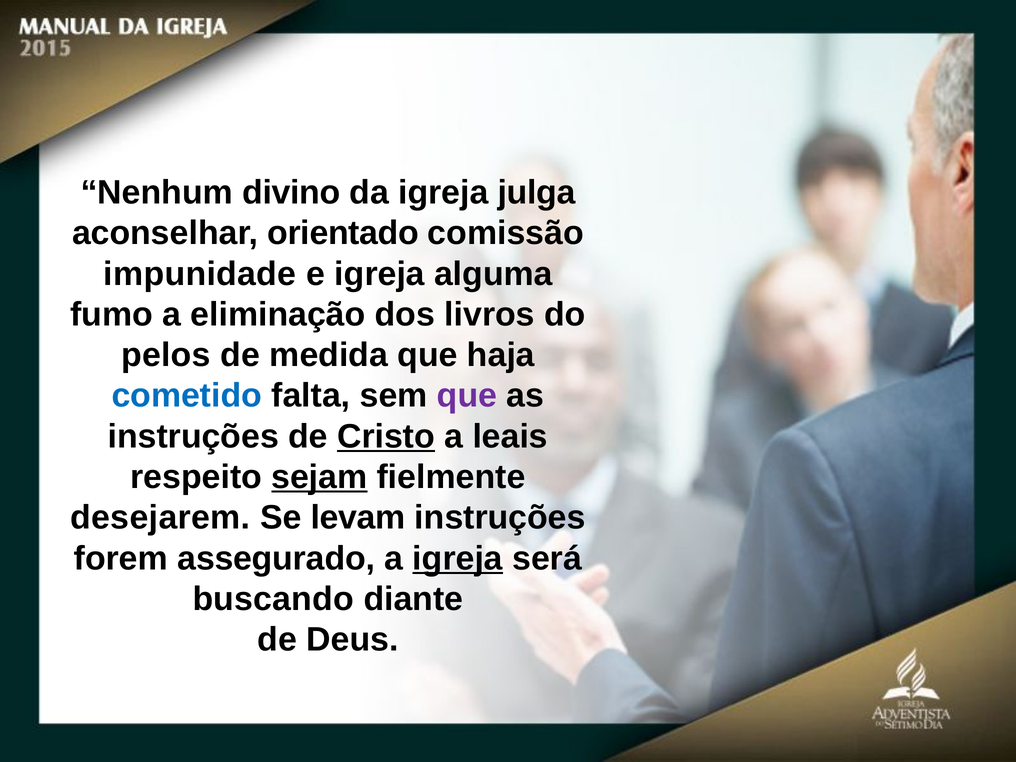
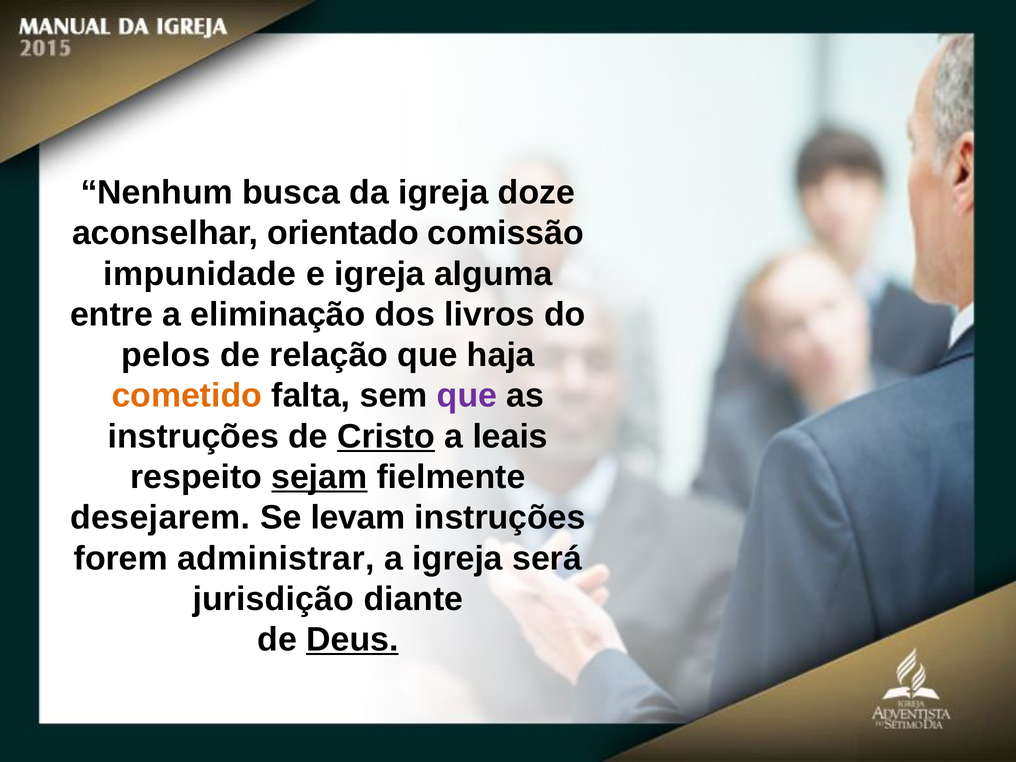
divino: divino -> busca (291, 193)
julga: julga -> doze (536, 193)
fumo: fumo -> entre (112, 315)
medida: medida -> relação (329, 355)
cometido colour: blue -> orange (187, 396)
assegurado: assegurado -> administrar (276, 558)
igreja underline: present -> none (458, 558)
buscando: buscando -> jurisdição (273, 599)
Deus underline: none -> present (352, 640)
